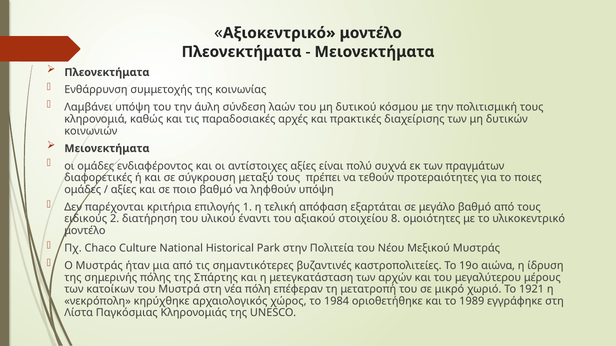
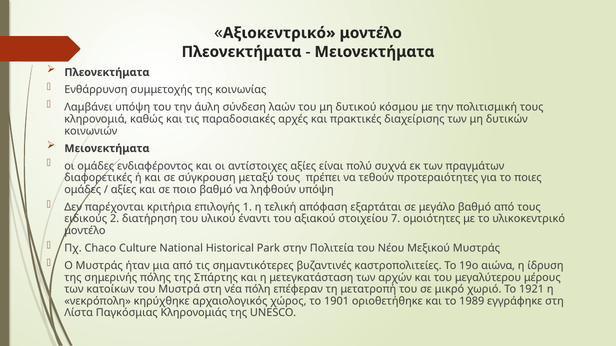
8: 8 -> 7 (396, 219)
1984: 1984 -> 1901 (337, 301)
